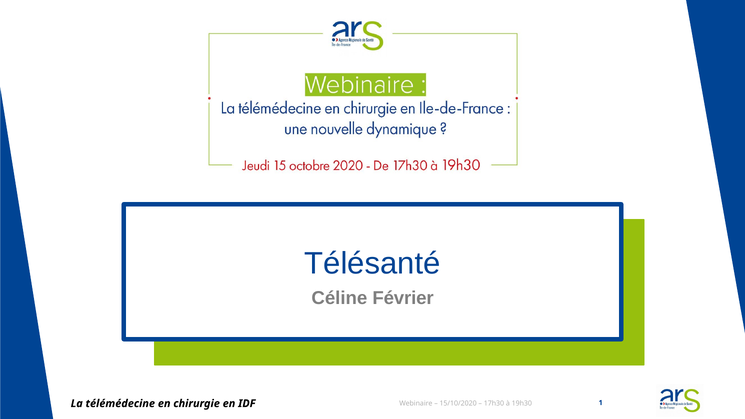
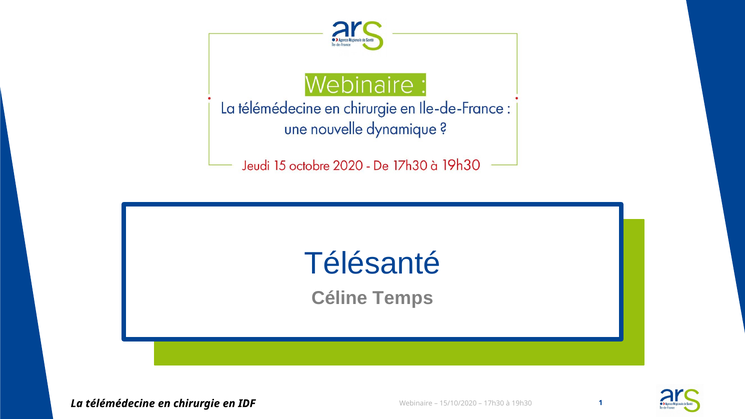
Février: Février -> Temps (403, 298)
